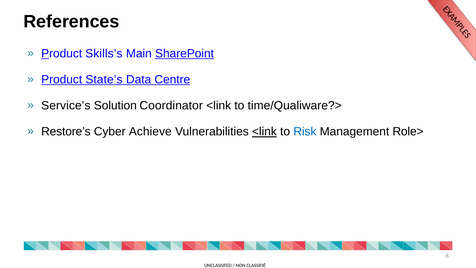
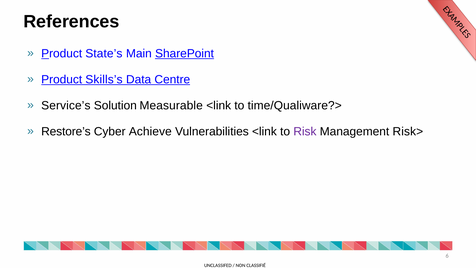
Skills’s: Skills’s -> State’s (104, 53)
State’s: State’s -> Skills’s (104, 79)
Coordinator: Coordinator -> Measurable (171, 106)
<link underline: present -> none (264, 132)
Risk colour: blue -> purple (305, 132)
Role>: Role> -> Risk> (408, 132)
